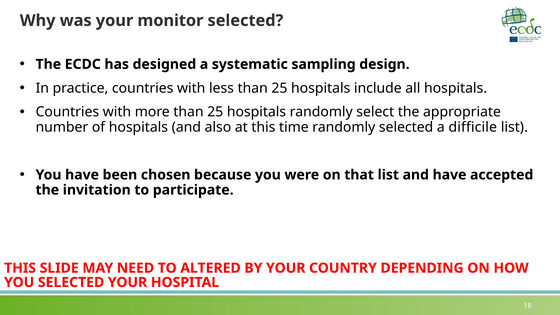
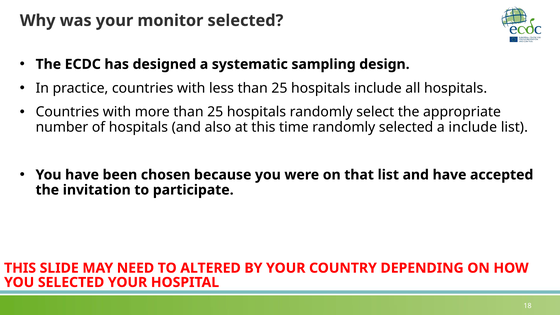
a difficile: difficile -> include (473, 127)
